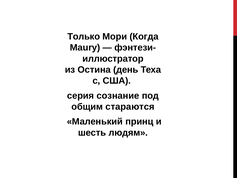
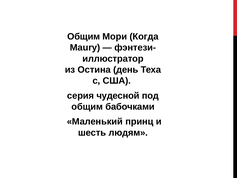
Только: Только -> Общим (84, 36)
сознание: сознание -> чудесной (118, 96)
стараются: стараются -> бабочками (130, 107)
